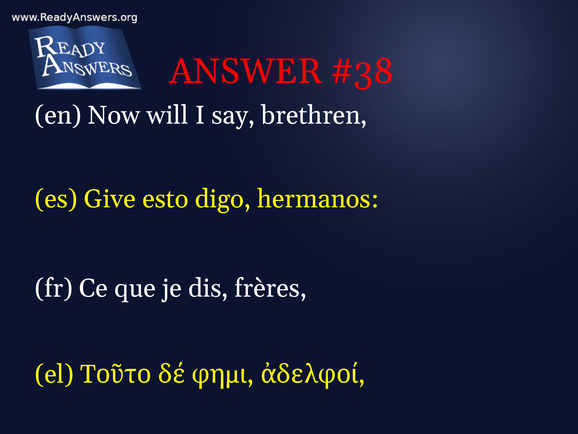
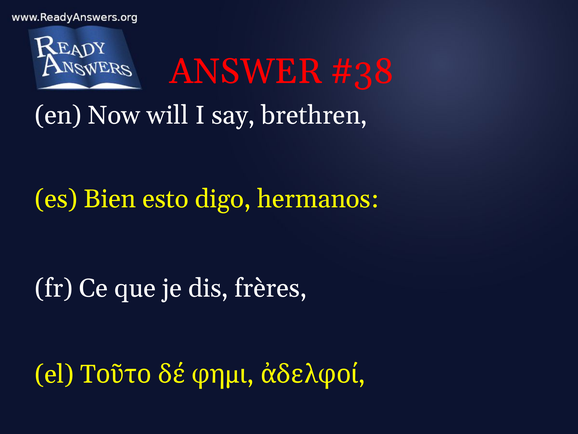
Give: Give -> Bien (110, 199)
